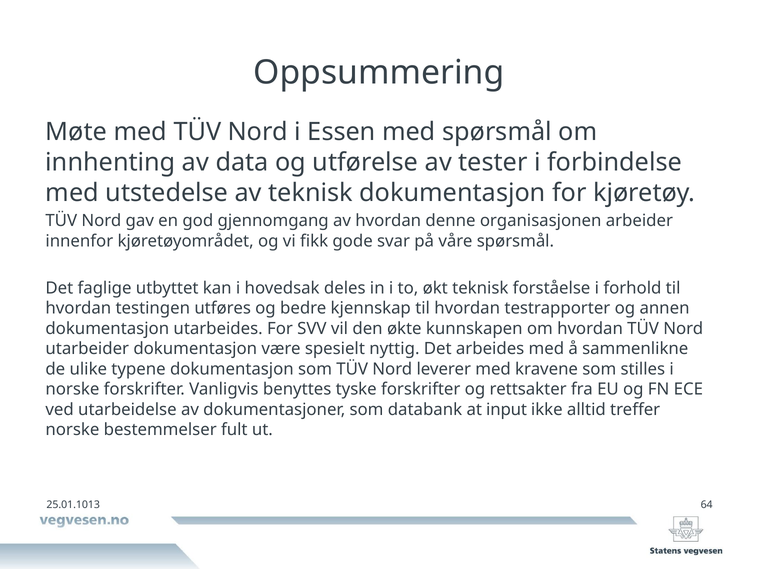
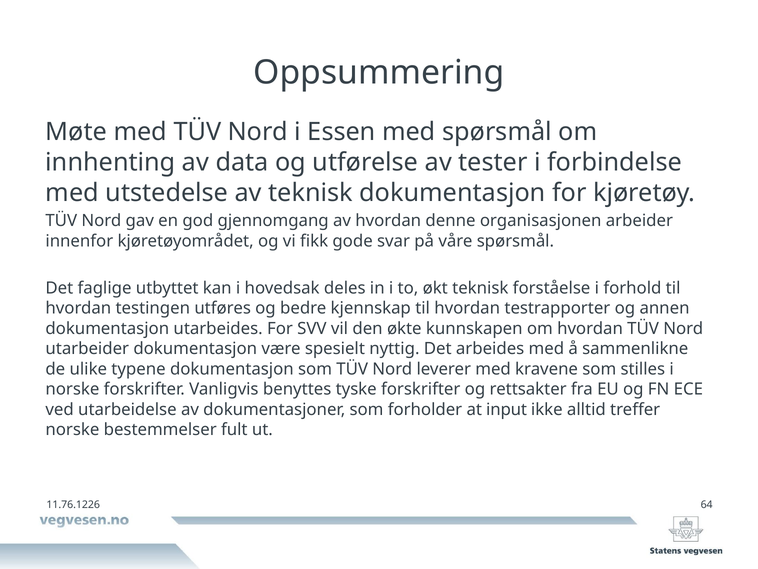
databank: databank -> forholder (425, 409)
25.01.1013: 25.01.1013 -> 11.76.1226 (73, 504)
